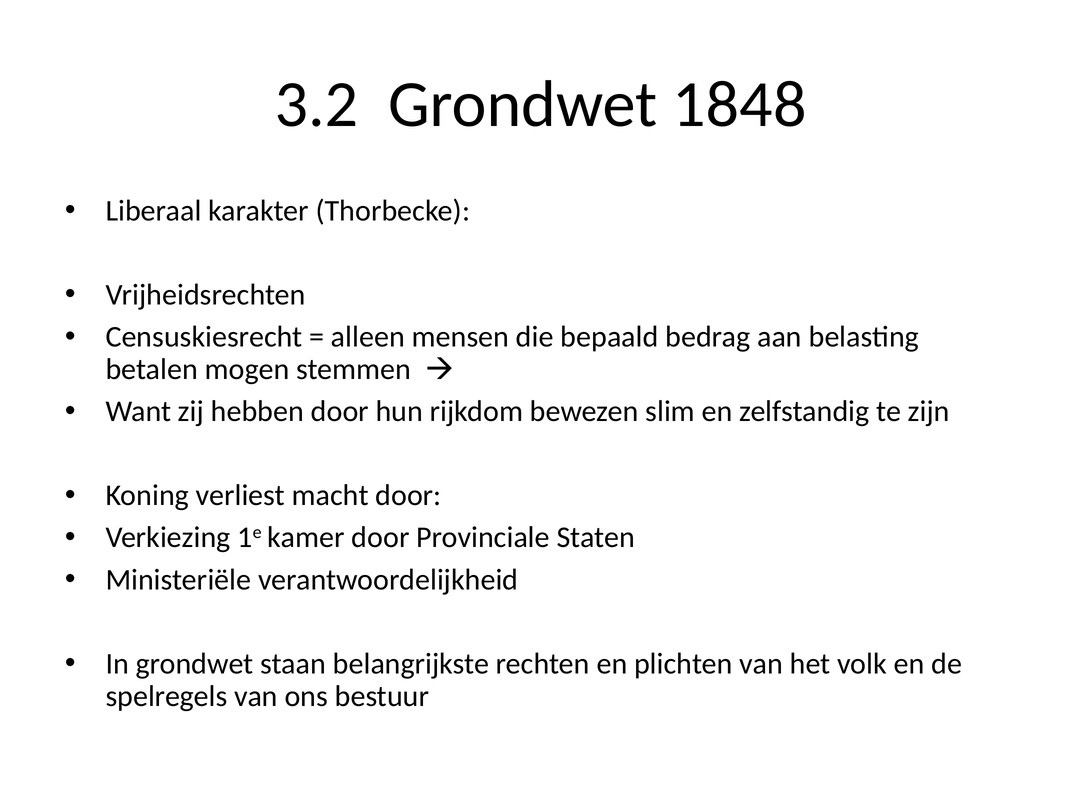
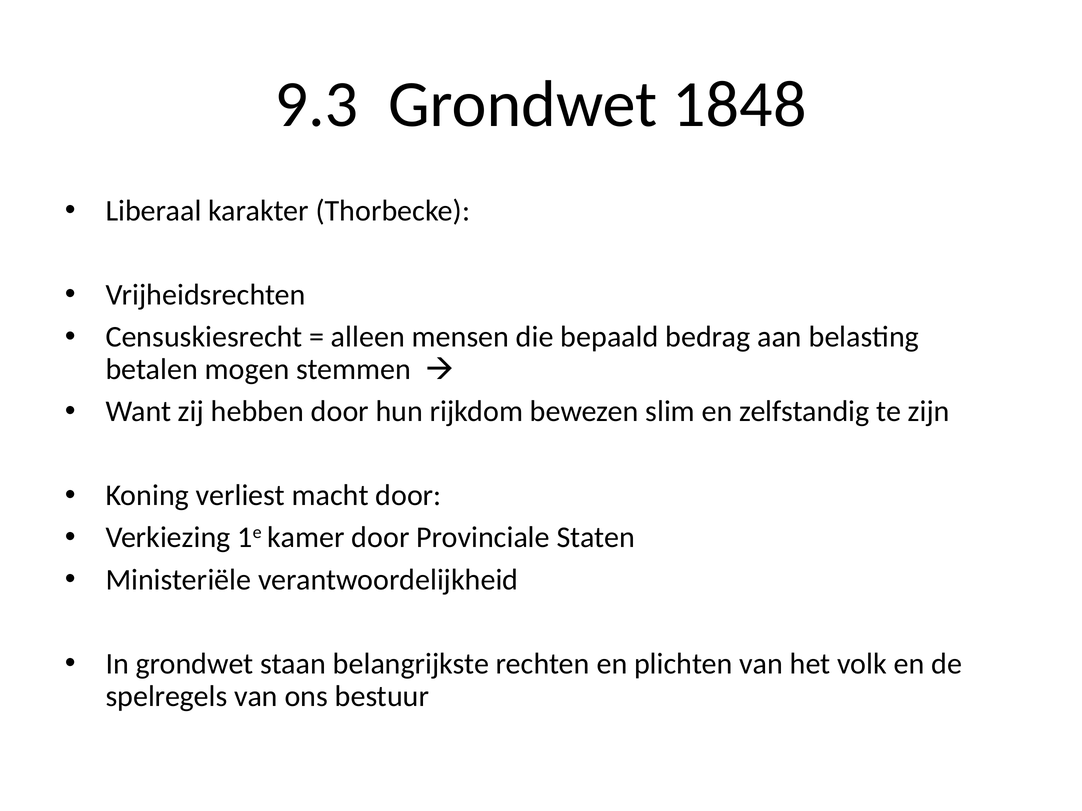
3.2: 3.2 -> 9.3 (316, 105)
